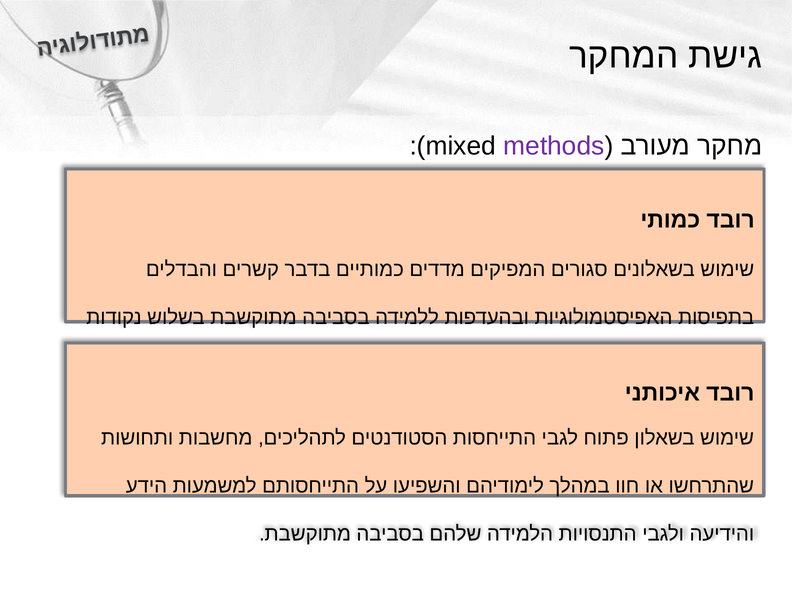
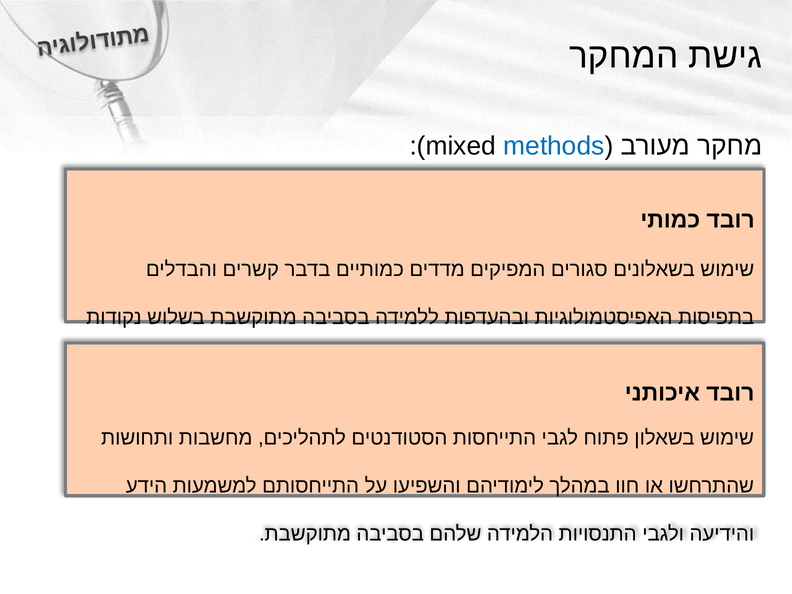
methods colour: purple -> blue (554, 146)
